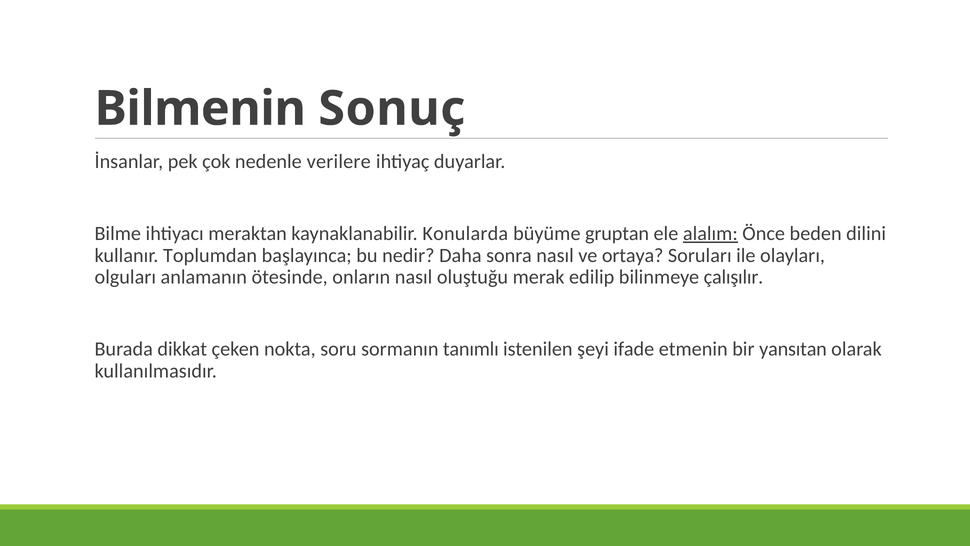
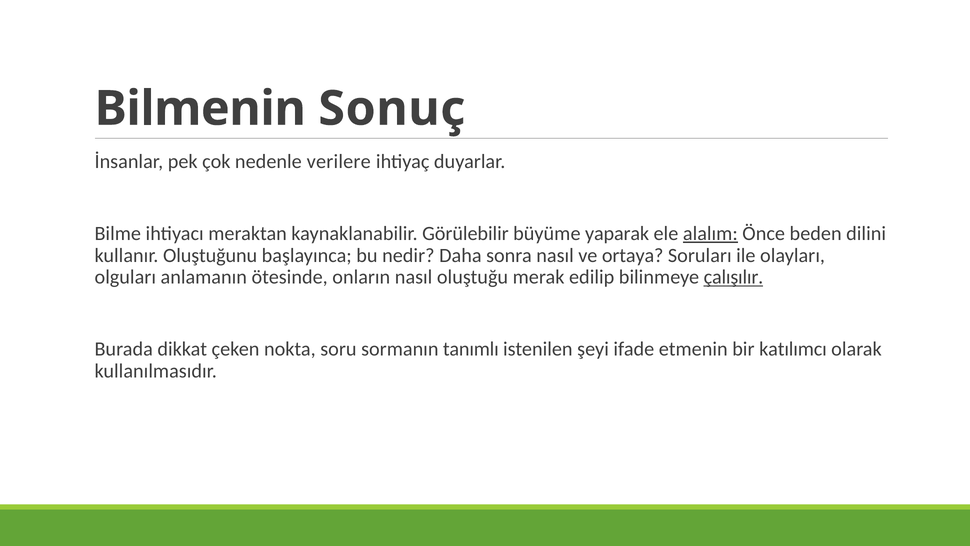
Konularda: Konularda -> Görülebilir (465, 233)
gruptan: gruptan -> yaparak (617, 233)
Toplumdan: Toplumdan -> Oluştuğunu (210, 255)
çalışılır underline: none -> present (734, 277)
yansıtan: yansıtan -> katılımcı (793, 349)
